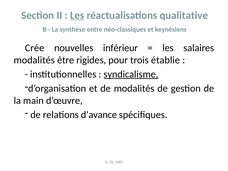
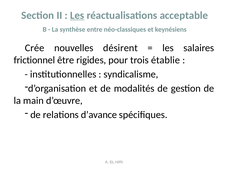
qualitative: qualitative -> acceptable (184, 15)
inférieur: inférieur -> désirent (120, 48)
modalités: modalités -> frictionnel (34, 60)
syndicalisme underline: present -> none (131, 74)
